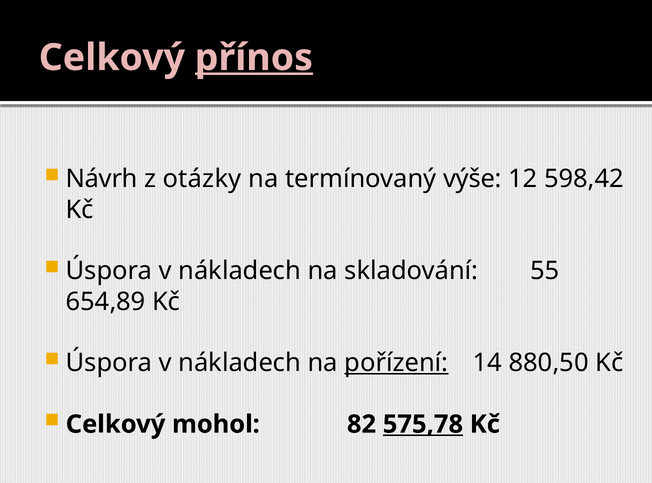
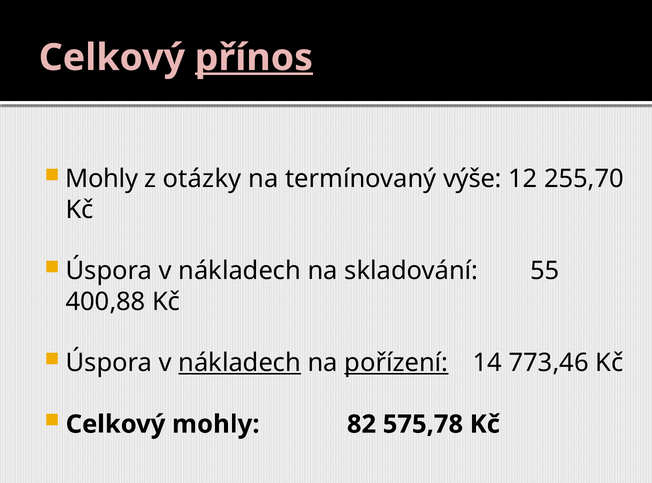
Návrh: Návrh -> Mohly (102, 179)
598,42: 598,42 -> 255,70 (584, 179)
654,89: 654,89 -> 400,88 (106, 302)
nákladech underline: none -> present (240, 363)
880,50: 880,50 -> 773,46 (549, 363)
Celkový mohol: mohol -> mohly (216, 424)
575,78 underline: present -> none (423, 424)
